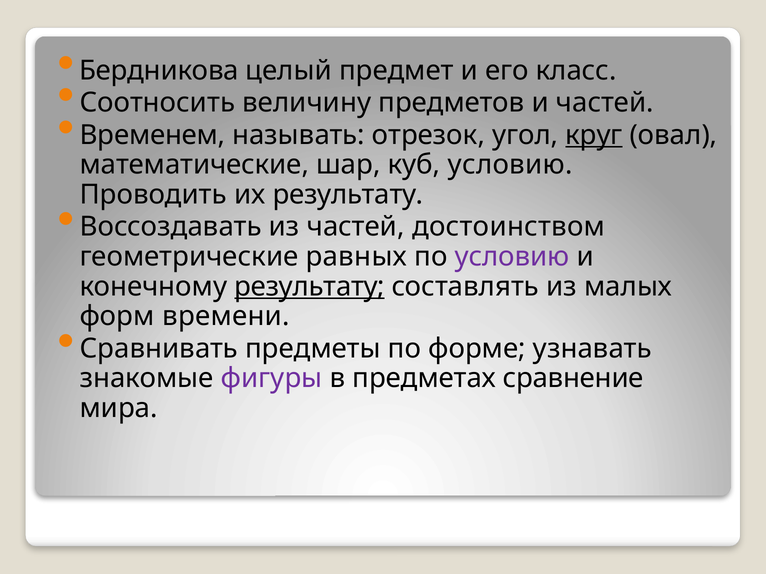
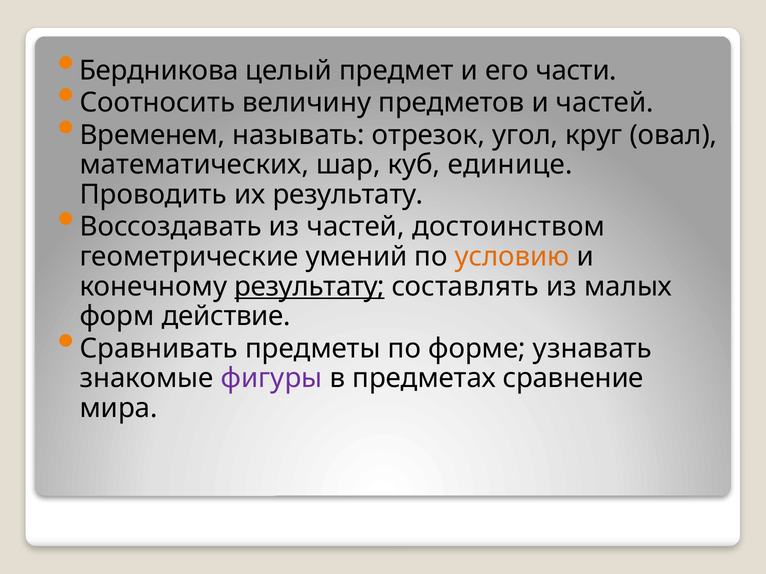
класс: класс -> части (576, 71)
круг underline: present -> none (594, 135)
математические: математические -> математических (194, 165)
куб условию: условию -> единице (510, 165)
равных: равных -> умений (357, 257)
условию colour: purple -> orange (512, 257)
времени: времени -> действие (226, 317)
